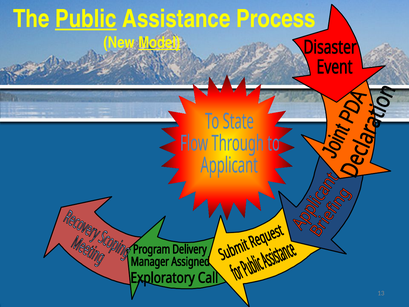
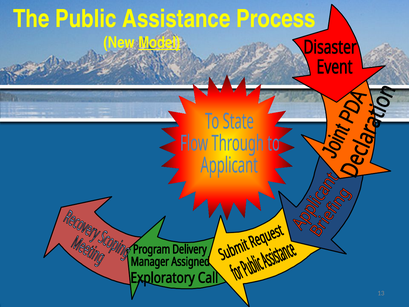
Public underline: present -> none (86, 19)
